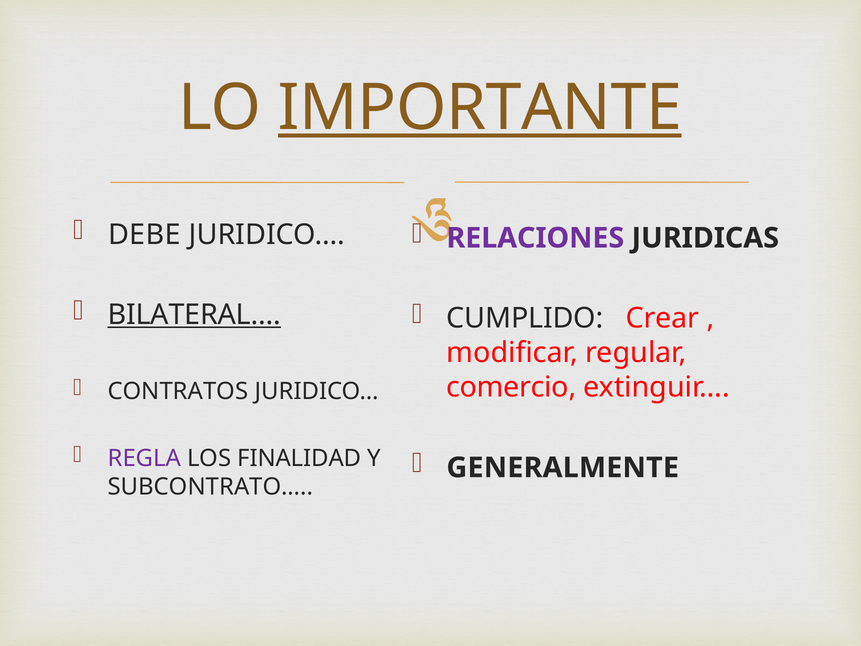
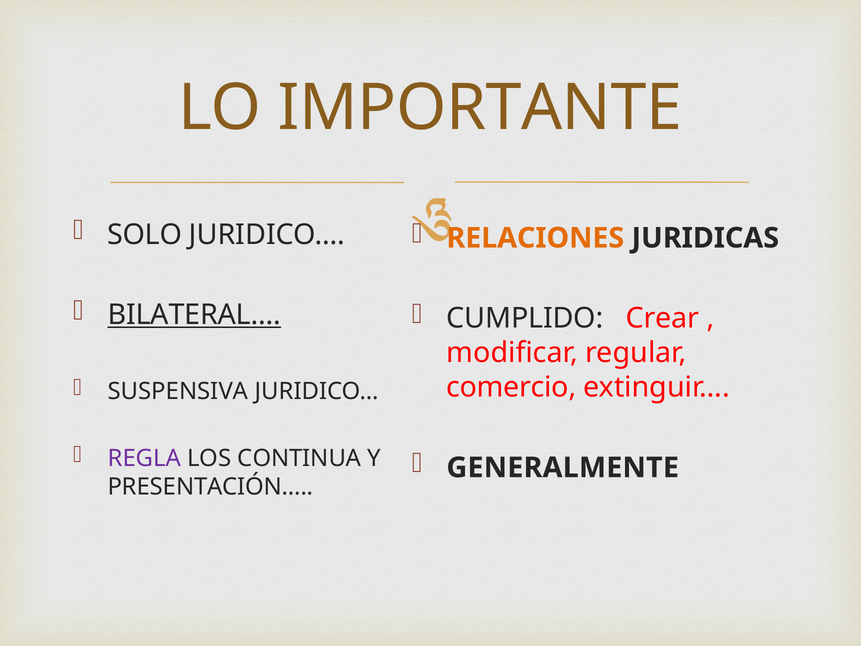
IMPORTANTE underline: present -> none (480, 108)
DEBE: DEBE -> SOLO (145, 234)
RELACIONES colour: purple -> orange (535, 238)
CONTRATOS: CONTRATOS -> SUSPENSIVA (178, 391)
FINALIDAD: FINALIDAD -> CONTINUA (299, 458)
SUBCONTRATO…: SUBCONTRATO… -> PRESENTACIÓN… (210, 487)
